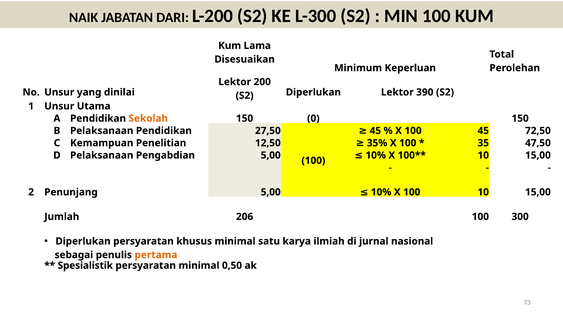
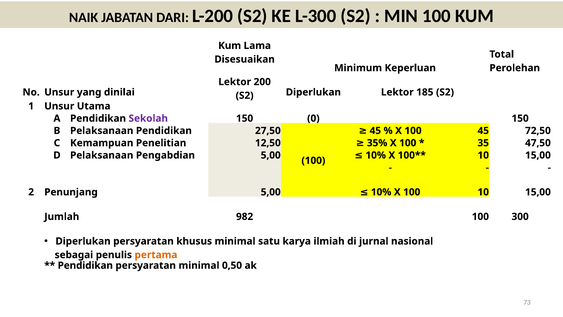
390: 390 -> 185 (425, 92)
Sekolah colour: orange -> purple (148, 118)
206: 206 -> 982 (245, 216)
Spesialistik: Spesialistik -> Pendidikan (85, 265)
